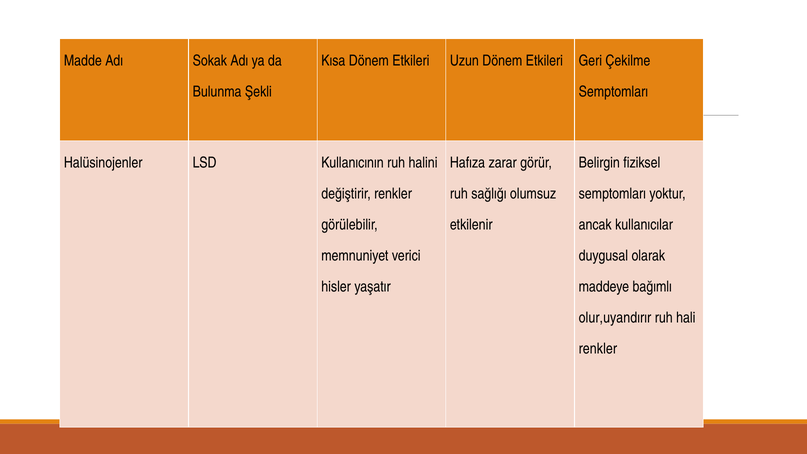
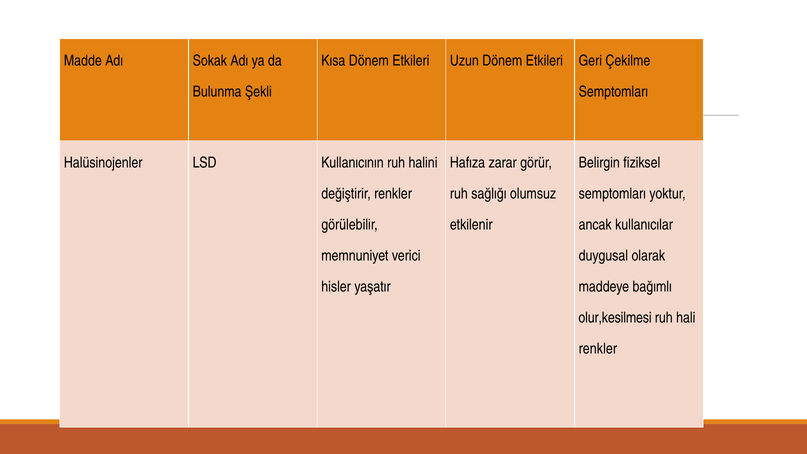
olur,uyandırır: olur,uyandırır -> olur,kesilmesi (615, 318)
